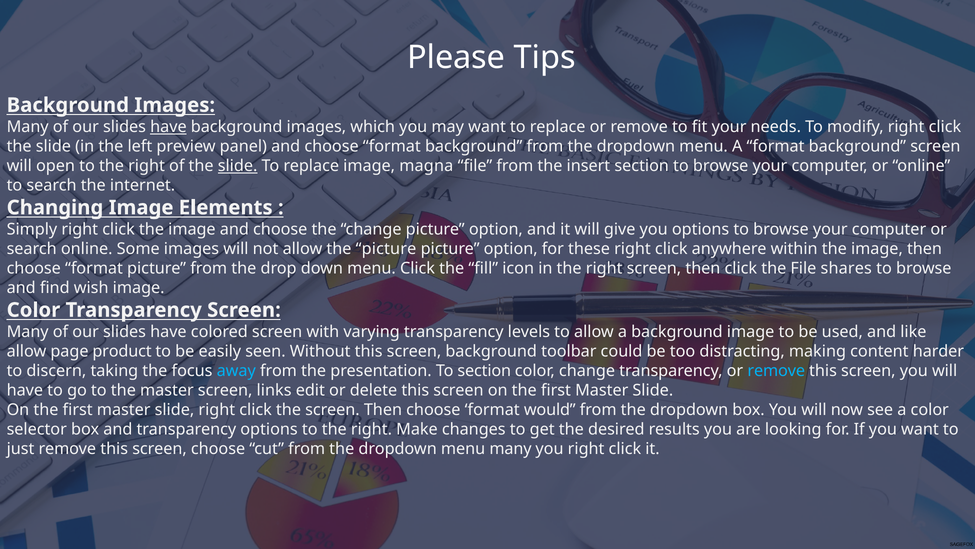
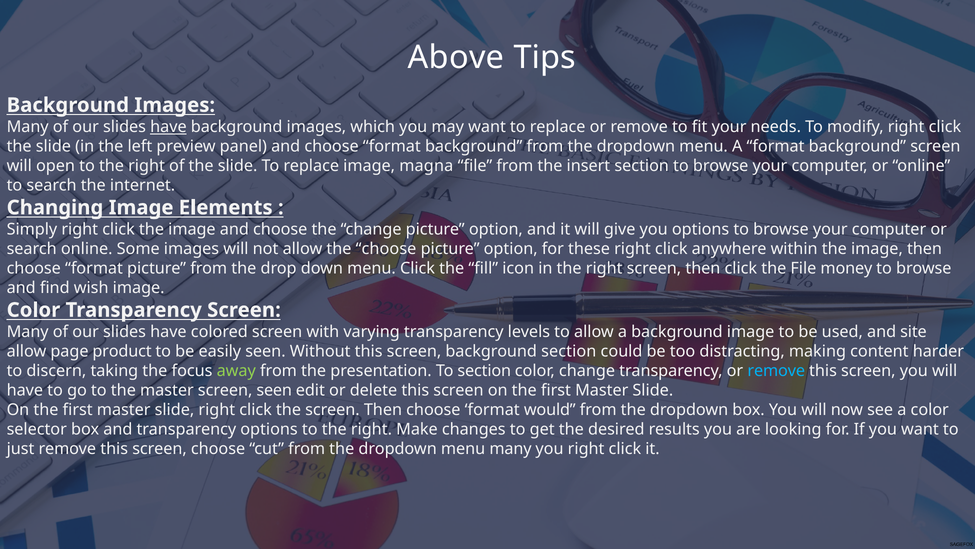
Please: Please -> Above (456, 57)
slide underline: present -> none (238, 166)
the picture: picture -> choose (386, 249)
shares: shares -> money (846, 268)
like: like -> site (913, 331)
background toolbar: toolbar -> section (569, 351)
away colour: light blue -> light green (236, 370)
screen links: links -> seen (274, 390)
